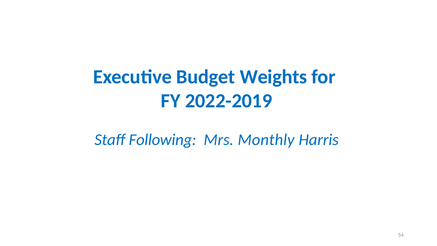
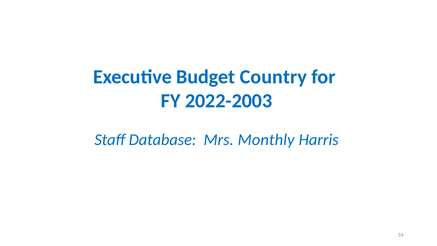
Weights: Weights -> Country (273, 77)
2022-2019: 2022-2019 -> 2022-2003 (229, 101)
Following: Following -> Database (163, 140)
